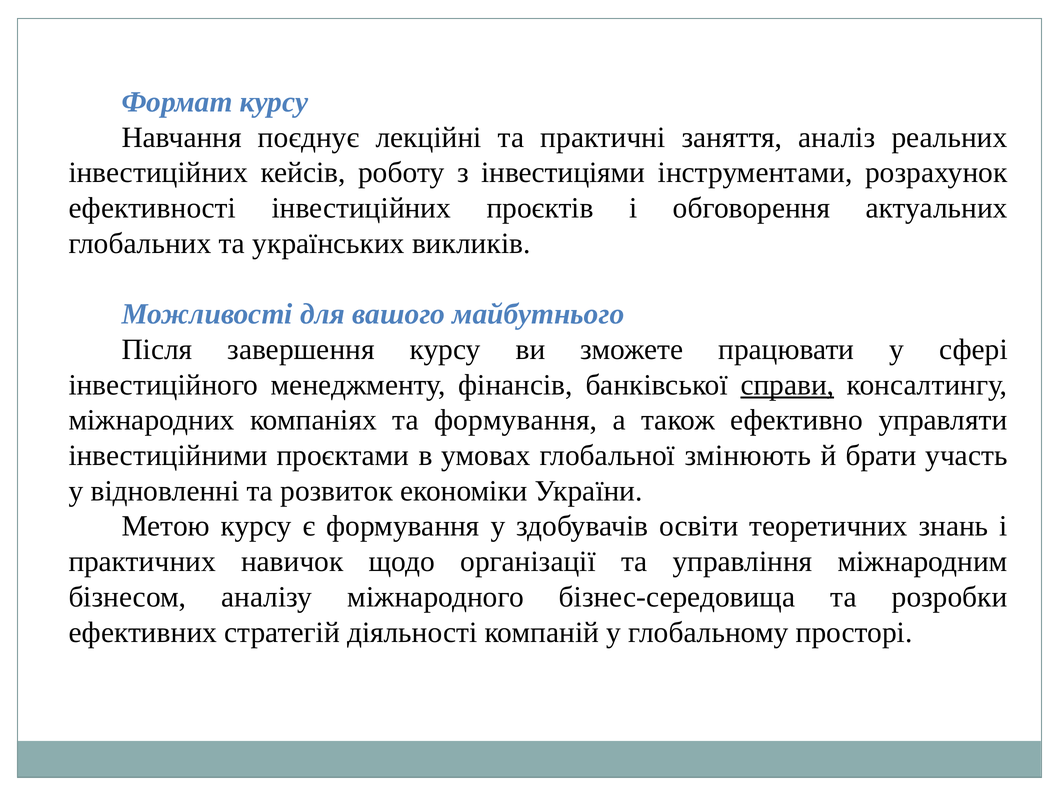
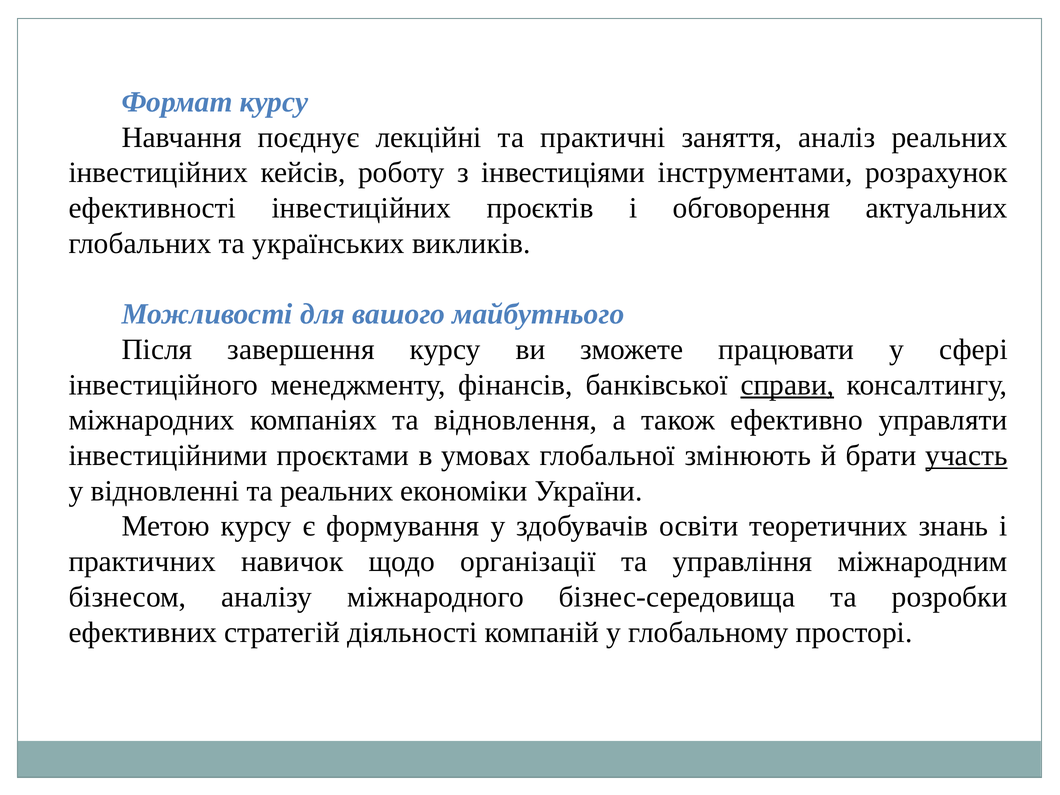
та формування: формування -> відновлення (516, 420)
участь underline: none -> present (966, 456)
та розвиток: розвиток -> реальних (337, 491)
